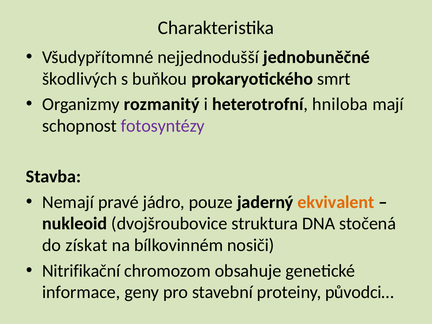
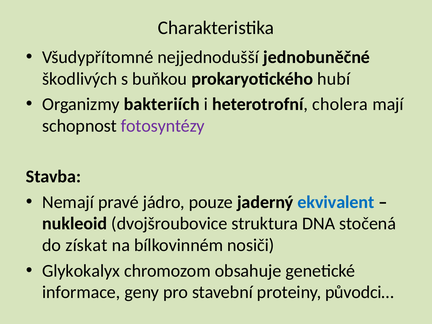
smrt: smrt -> hubí (334, 79)
rozmanitý: rozmanitý -> bakteriích (162, 104)
hniloba: hniloba -> cholera (340, 104)
ekvivalent colour: orange -> blue (336, 202)
Nitrifikační: Nitrifikační -> Glykokalyx (81, 271)
